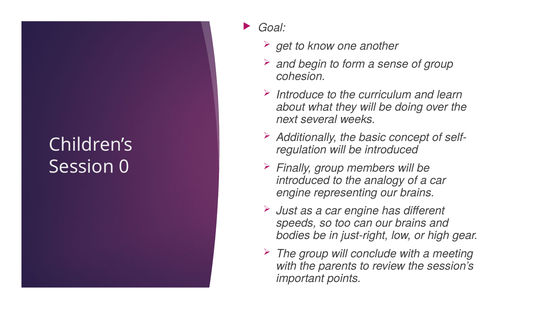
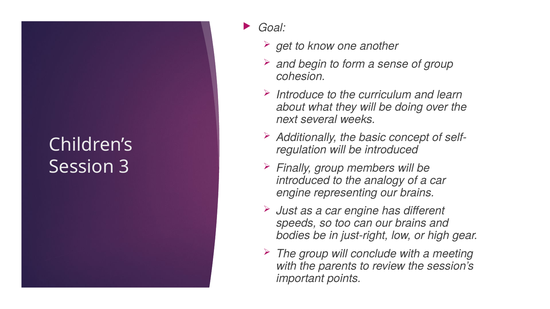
0: 0 -> 3 (124, 167)
